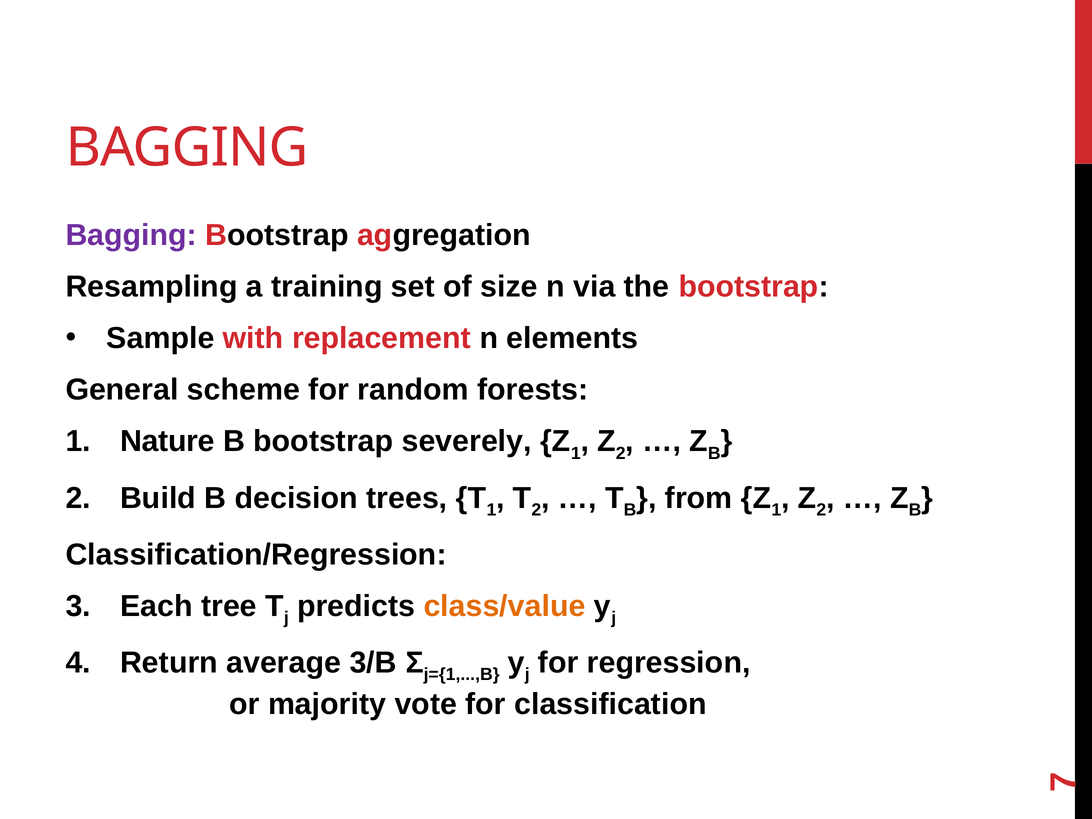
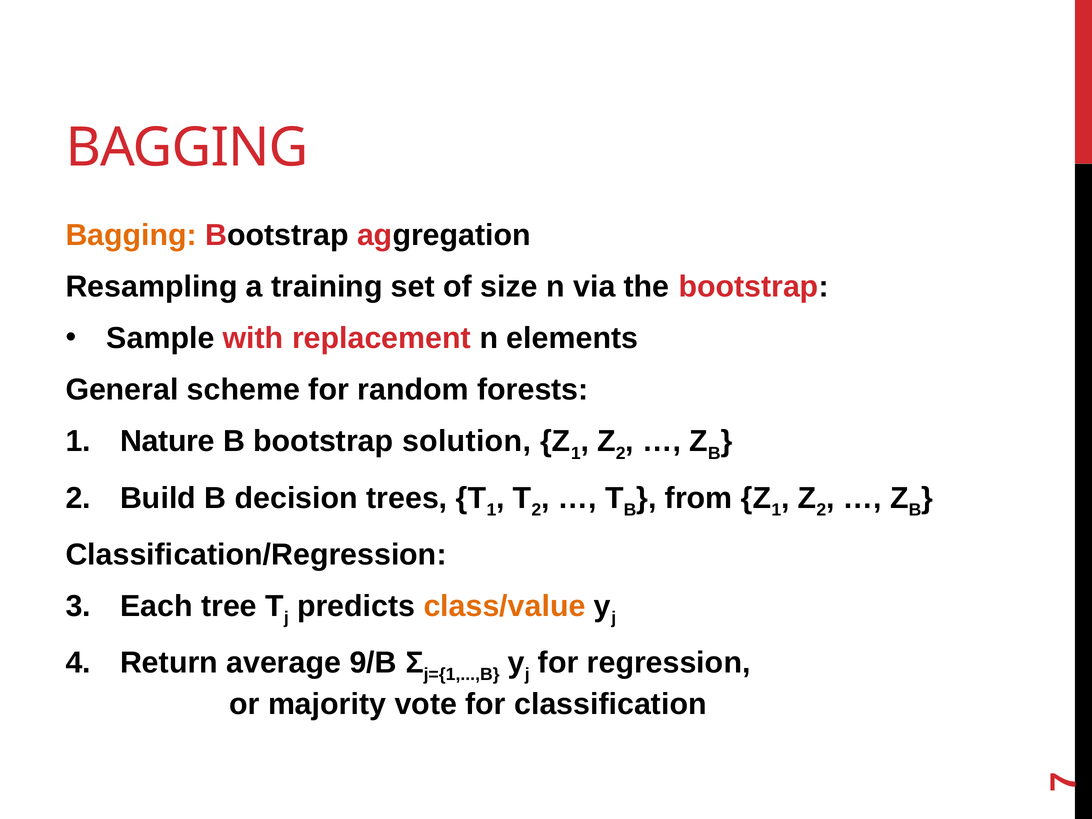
Bagging colour: purple -> orange (131, 235)
severely: severely -> solution (467, 441)
3/B: 3/B -> 9/B (373, 663)
